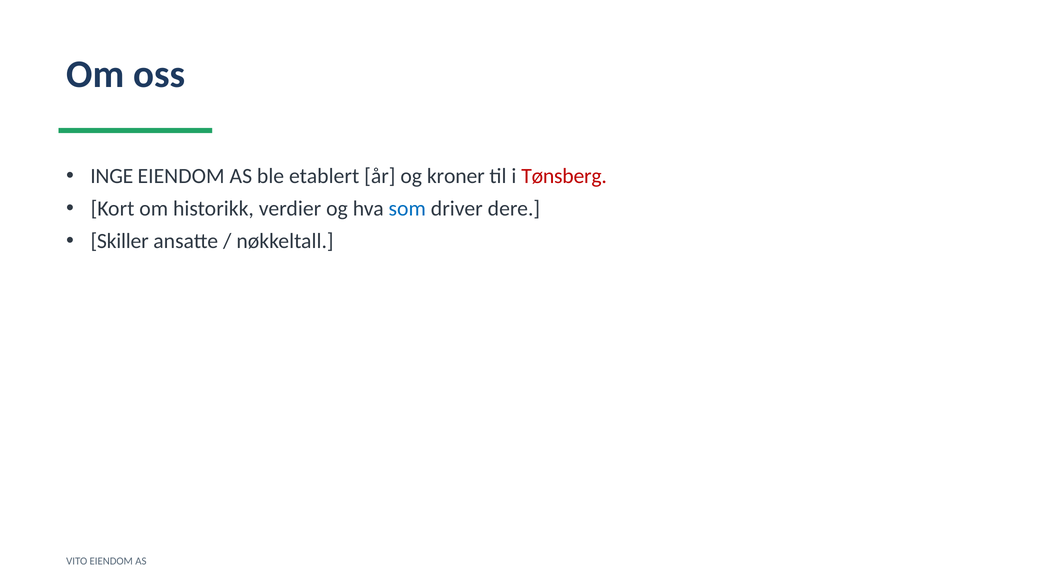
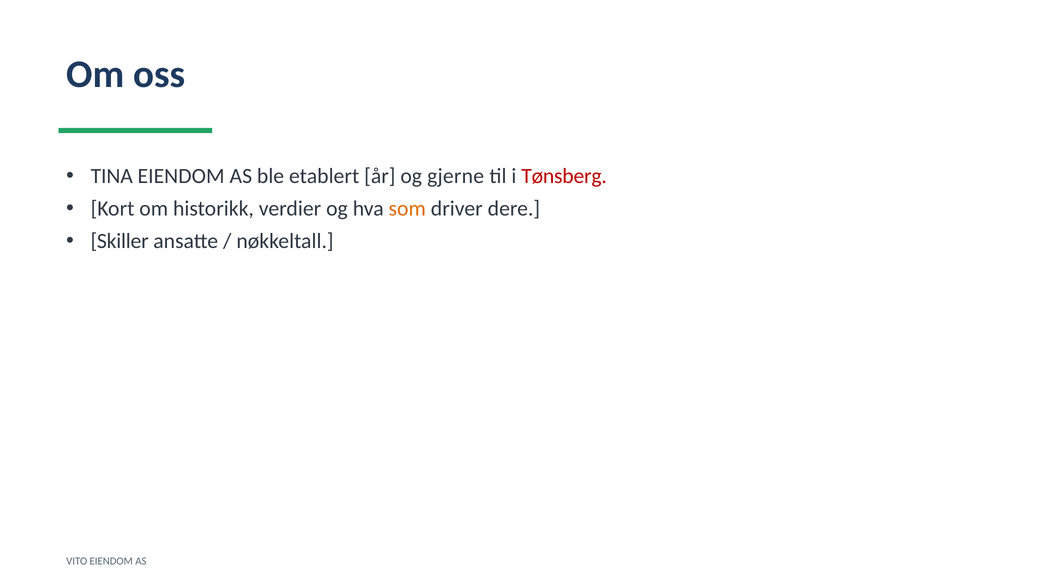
INGE: INGE -> TINA (112, 176)
kroner: kroner -> gjerne (456, 176)
som colour: blue -> orange (407, 209)
